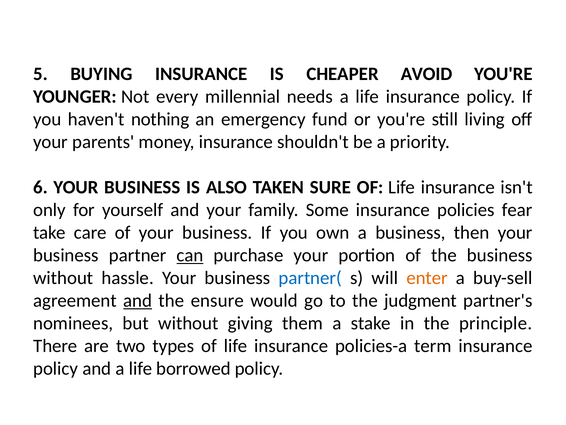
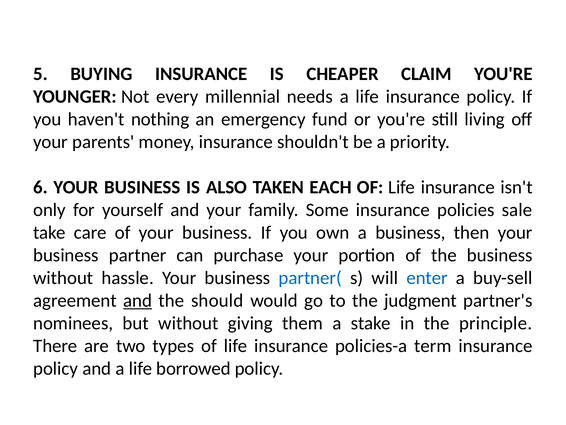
AVOID: AVOID -> CLAIM (426, 74)
SURE: SURE -> EACH (331, 187)
fear: fear -> sale (517, 210)
can underline: present -> none (190, 255)
enter colour: orange -> blue (427, 278)
ensure: ensure -> should (217, 300)
